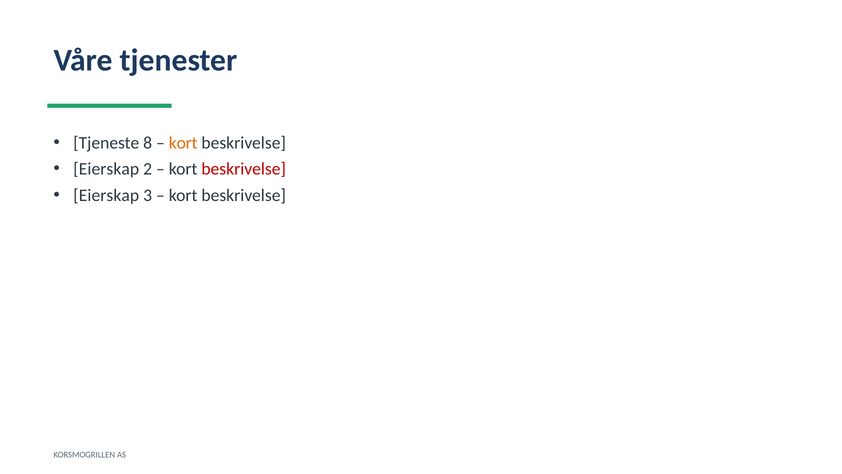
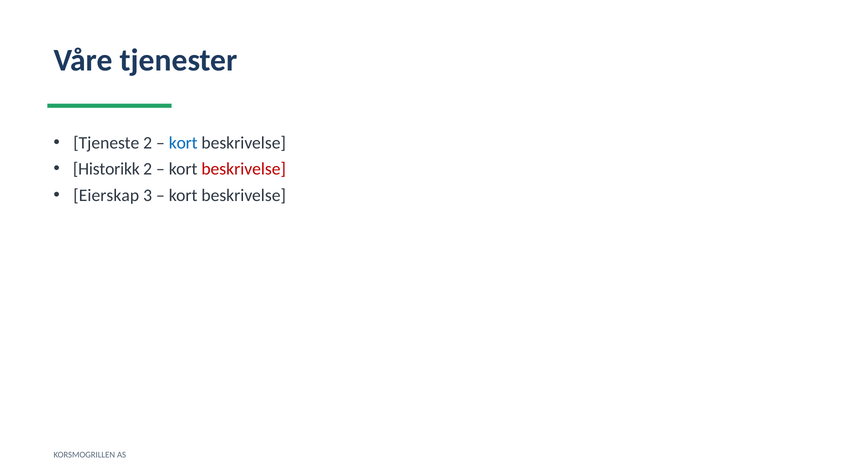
Tjeneste 8: 8 -> 2 (148, 143)
kort colour: orange -> blue (183, 143)
Eierskap: Eierskap -> Historikk (106, 169)
